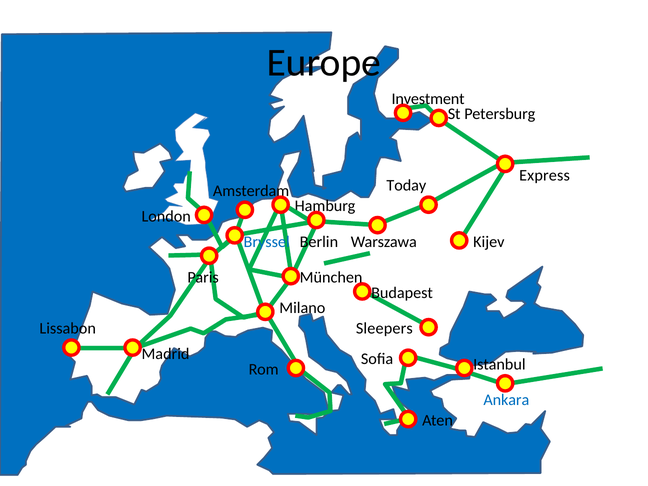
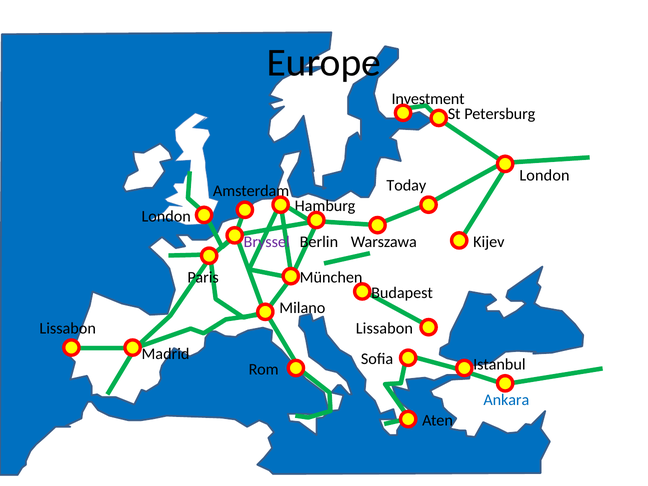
Express: Express -> London (545, 175)
Bryssel colour: blue -> purple (267, 242)
Sleepers: Sleepers -> Lissabon (384, 328)
